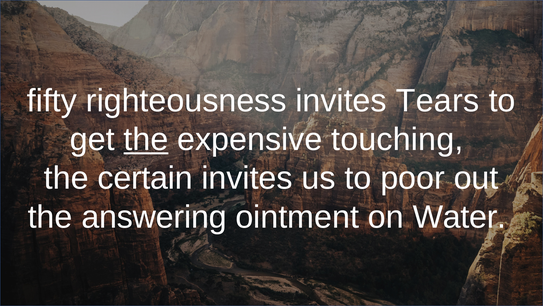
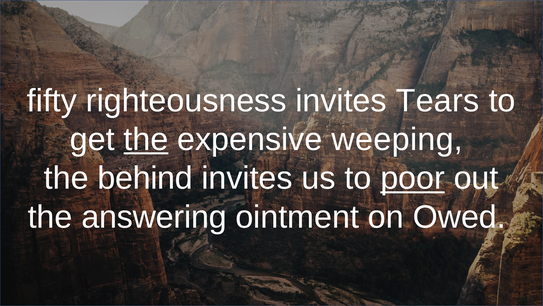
touching: touching -> weeping (397, 139)
certain: certain -> behind (145, 178)
poor underline: none -> present (413, 178)
Water: Water -> Owed (459, 217)
